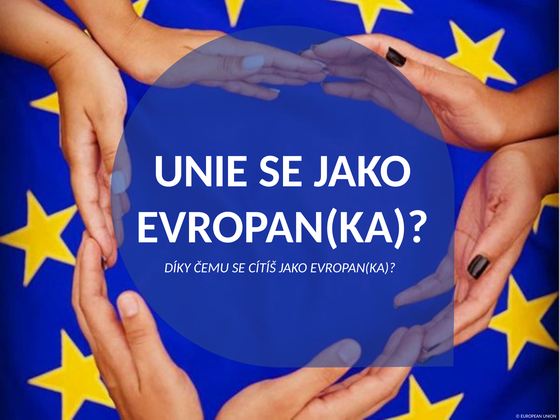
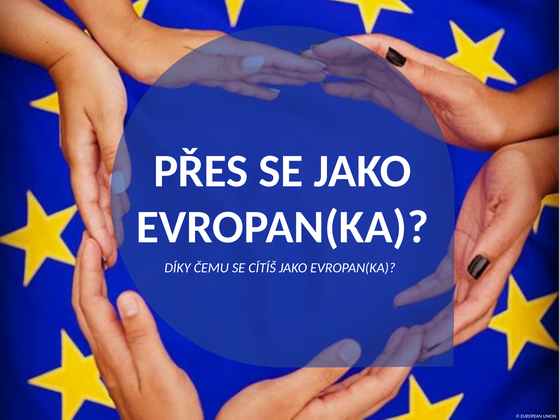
UNIE: UNIE -> PŘES (201, 171)
